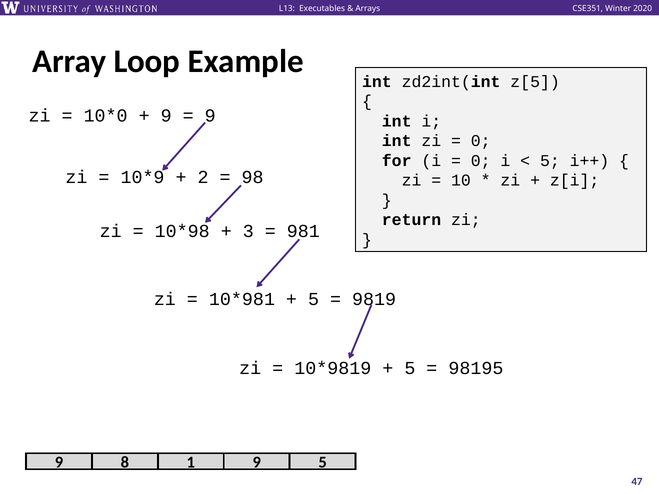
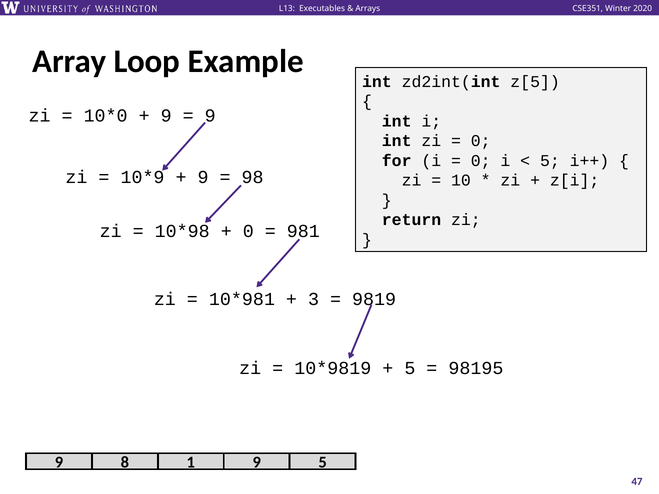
2: 2 -> 9 (203, 177)
3: 3 -> 0 (248, 231)
5: 5 -> 3 (314, 299)
